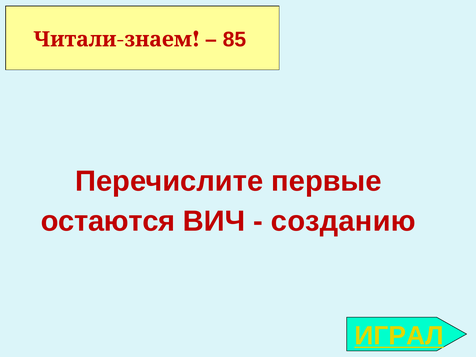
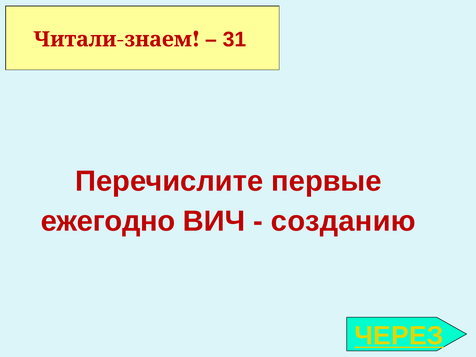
85: 85 -> 31 (235, 39)
остаются: остаются -> ежегодно (108, 221)
ИГРАЛ: ИГРАЛ -> ЧЕРЕЗ (399, 336)
